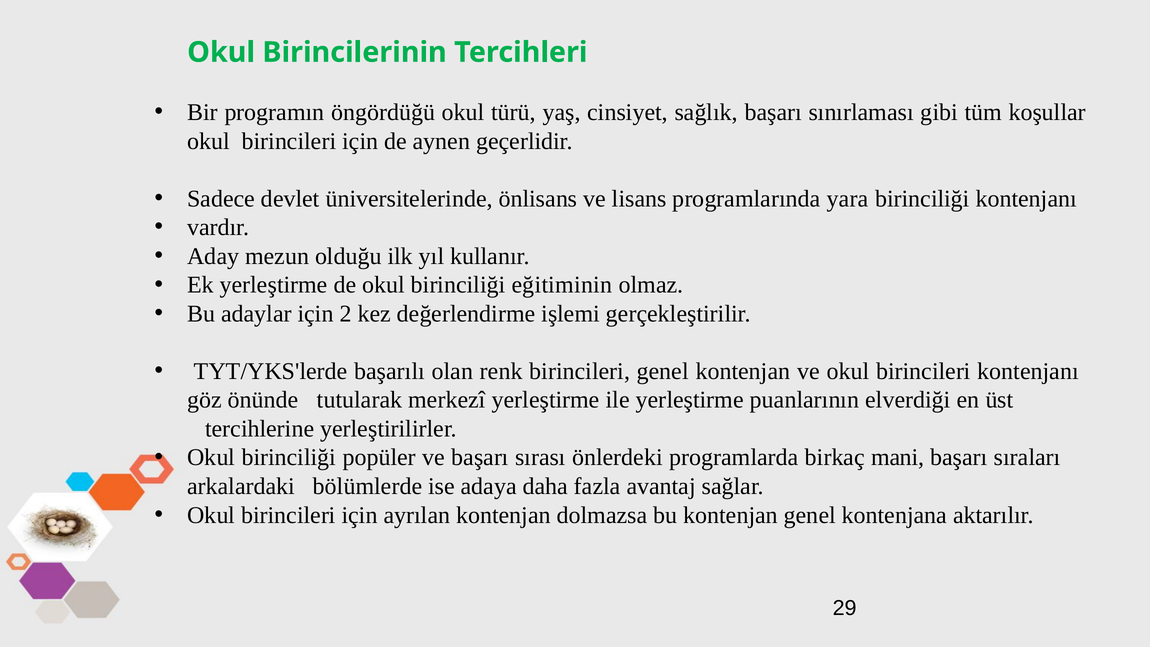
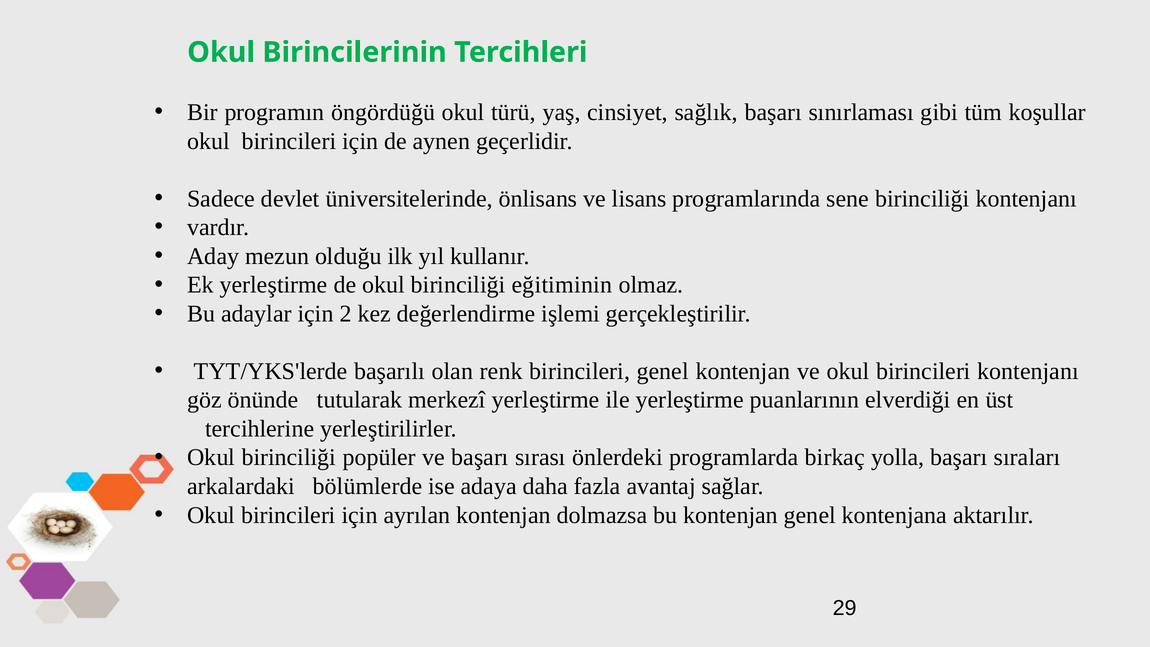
yara: yara -> sene (848, 199)
mani: mani -> yolla (898, 457)
